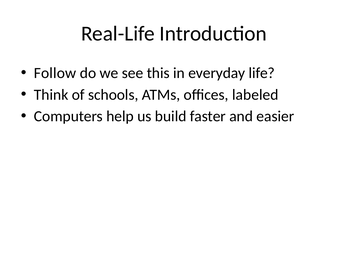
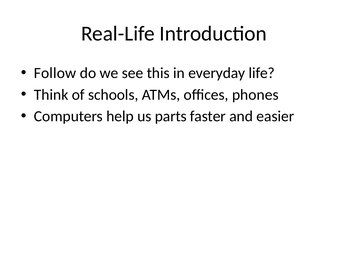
labeled: labeled -> phones (255, 95)
build: build -> parts (171, 116)
